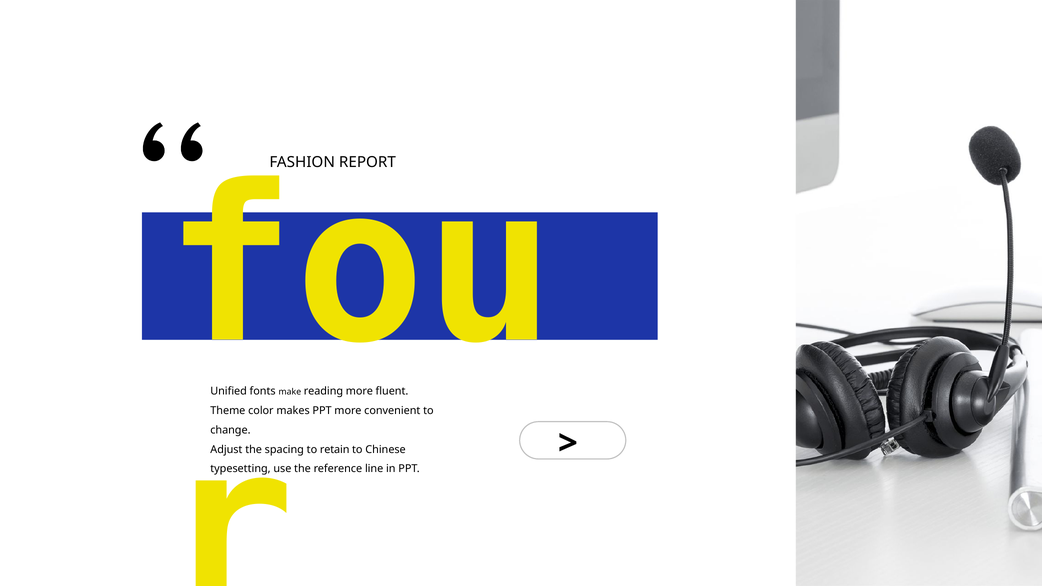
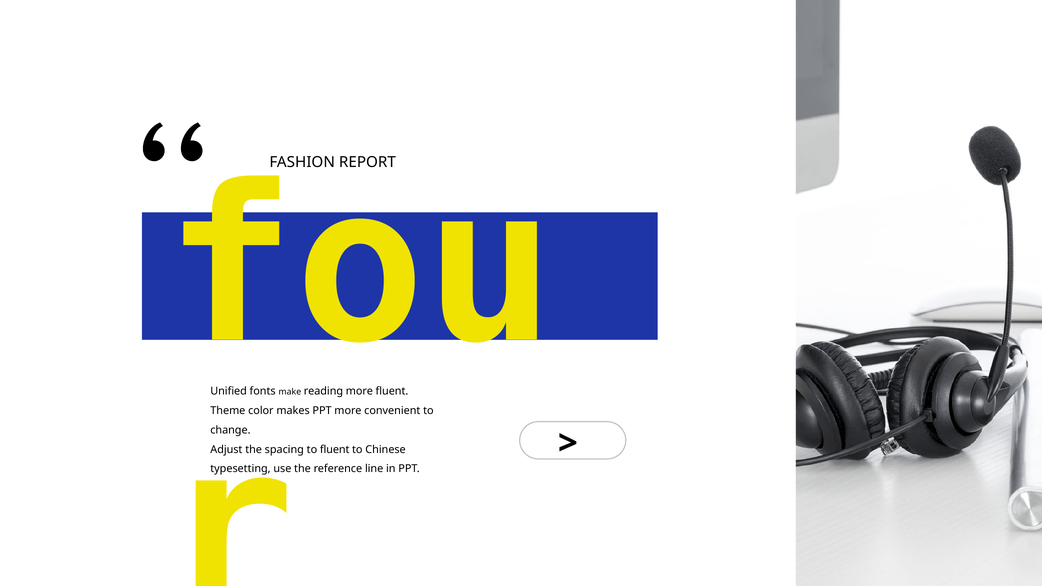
to retain: retain -> fluent (335, 450)
